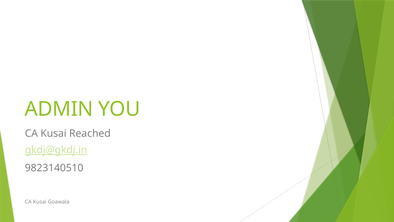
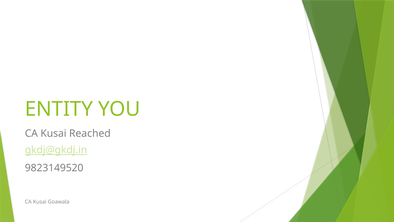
ADMIN: ADMIN -> ENTITY (59, 109)
9823140510: 9823140510 -> 9823149520 (54, 168)
